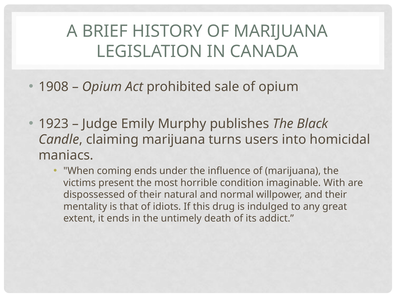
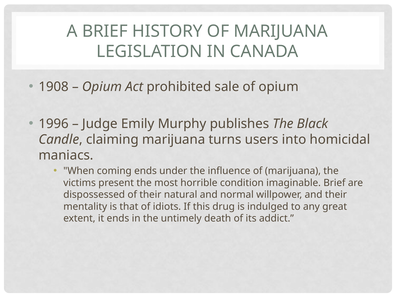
1923: 1923 -> 1996 (54, 124)
imaginable With: With -> Brief (334, 183)
